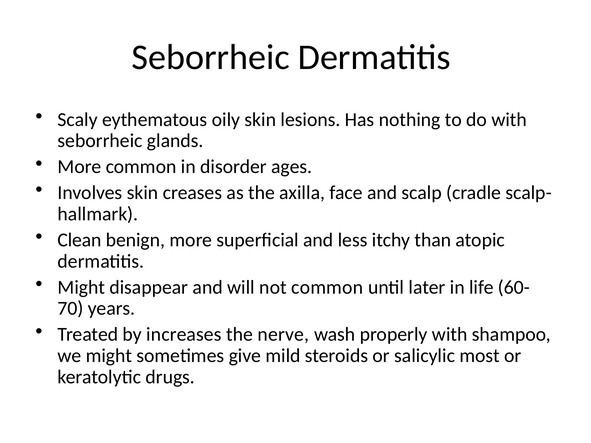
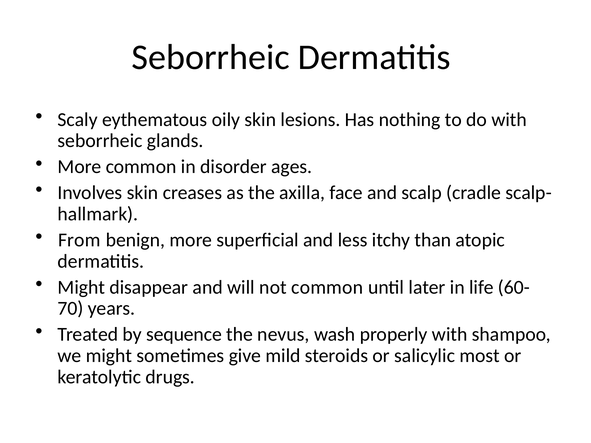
Clean: Clean -> From (79, 240)
increases: increases -> sequence (184, 335)
nerve: nerve -> nevus (283, 335)
